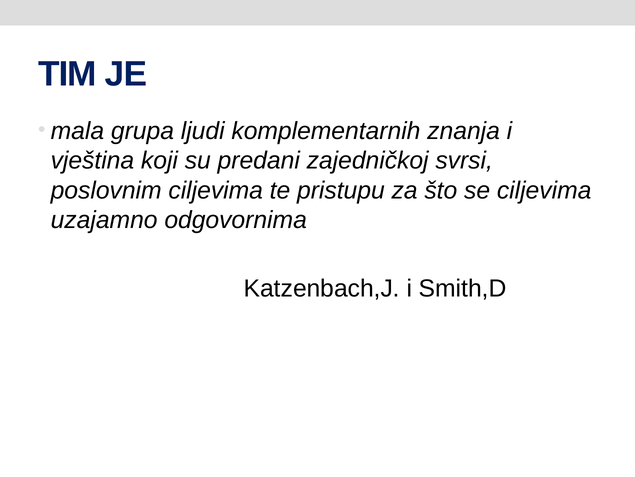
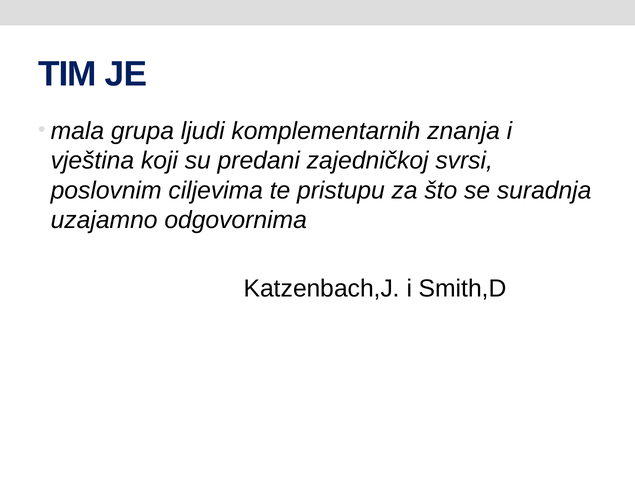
se ciljevima: ciljevima -> suradnja (544, 190)
